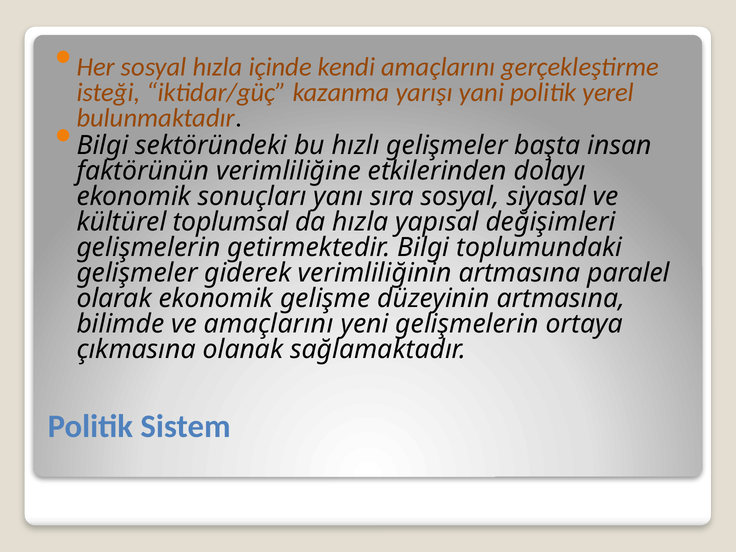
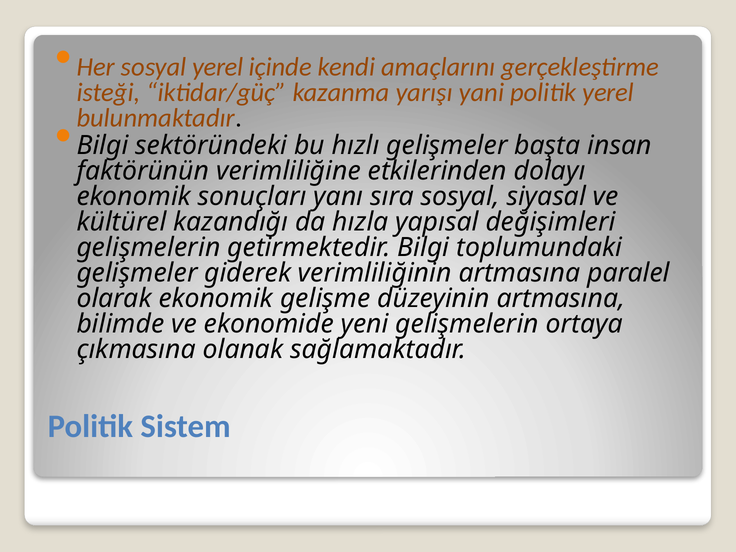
sosyal hızla: hızla -> yerel (218, 67)
toplumsal: toplumsal -> kazandığı (231, 222)
ve amaçlarını: amaçlarını -> ekonomide (269, 324)
